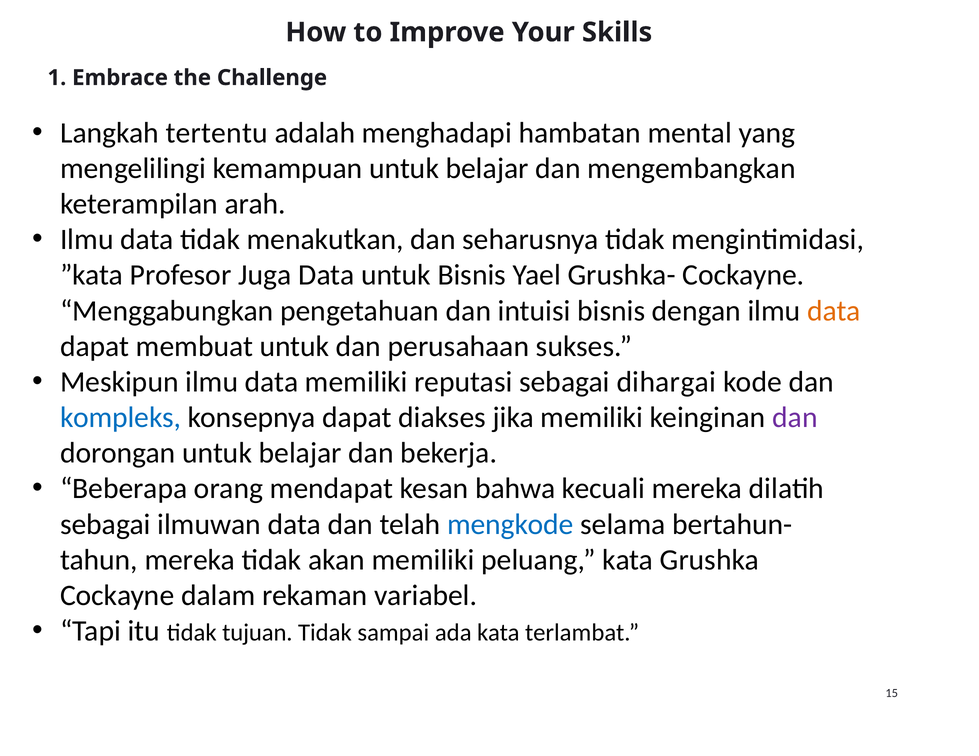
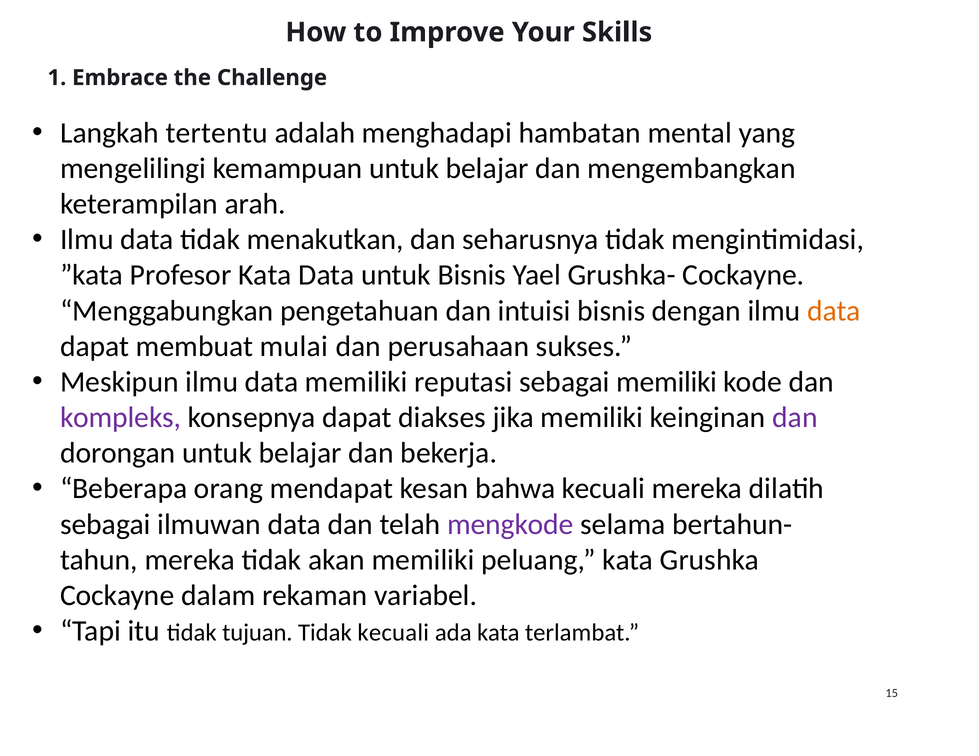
Profesor Juga: Juga -> Kata (265, 275)
membuat untuk: untuk -> mulai (294, 347)
sebagai dihargai: dihargai -> memiliki (667, 382)
kompleks colour: blue -> purple (121, 418)
mengkode colour: blue -> purple (510, 525)
Tidak sampai: sampai -> kecuali (393, 633)
